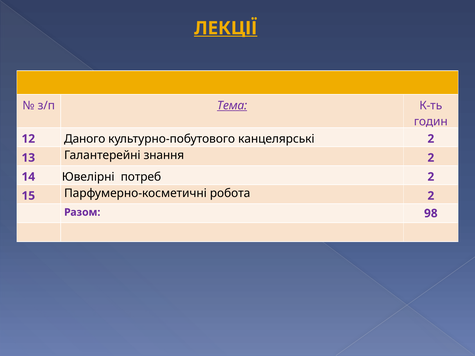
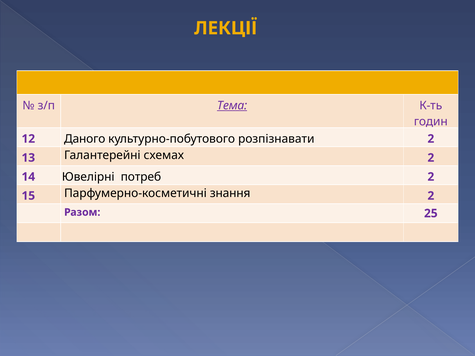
ЛЕКЦІЇ underline: present -> none (226, 28)
канцелярські: канцелярські -> розпізнавати (276, 139)
знання: знання -> схемах (164, 156)
робота: робота -> знання (230, 194)
98: 98 -> 25 (431, 214)
